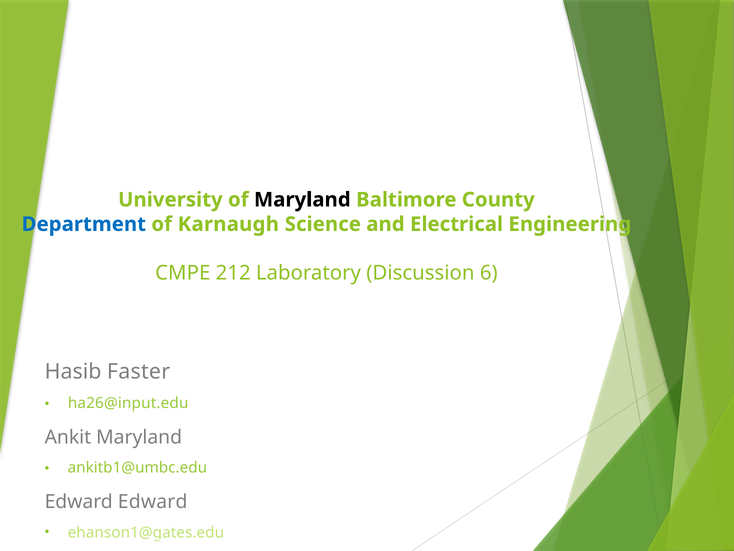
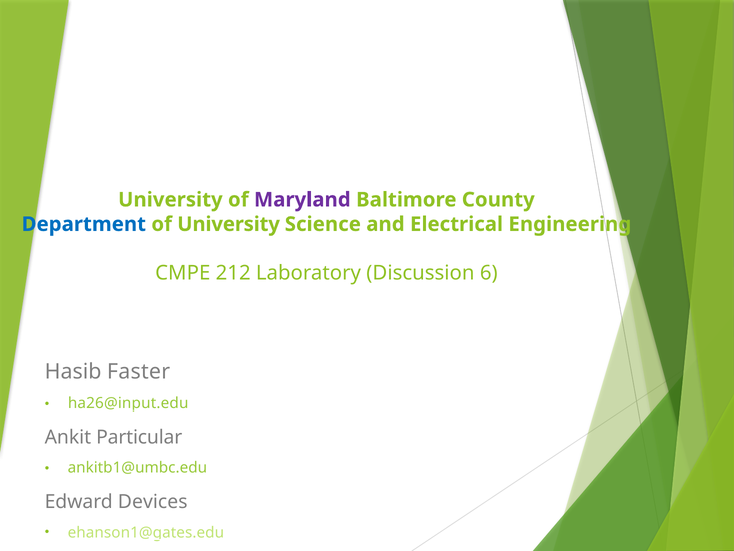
Maryland colour: black -> purple (302, 200)
of Karnaugh: Karnaugh -> University (229, 224)
Ankit Maryland: Maryland -> Particular (139, 437)
Edward Edward: Edward -> Devices (153, 501)
